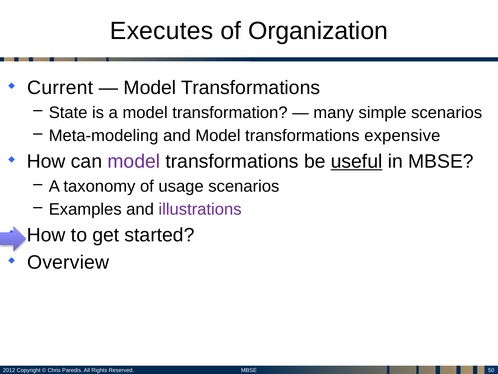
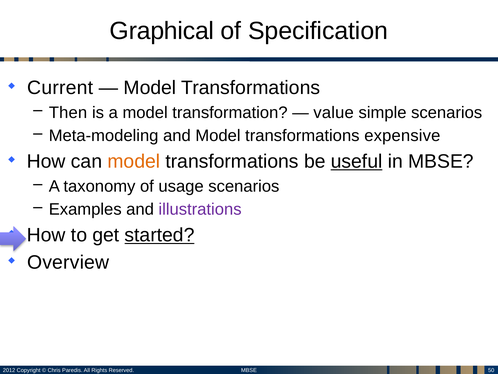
Executes: Executes -> Graphical (162, 31)
Organization: Organization -> Specification (318, 31)
State: State -> Then (68, 112)
many: many -> value (334, 112)
model colour: purple -> orange (134, 161)
started underline: none -> present (160, 235)
